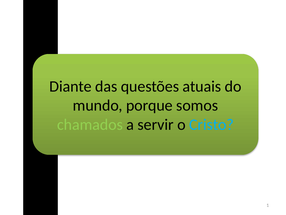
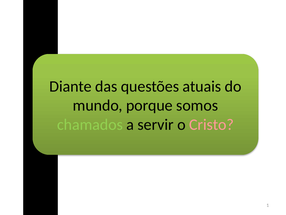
Cristo colour: light blue -> pink (211, 124)
